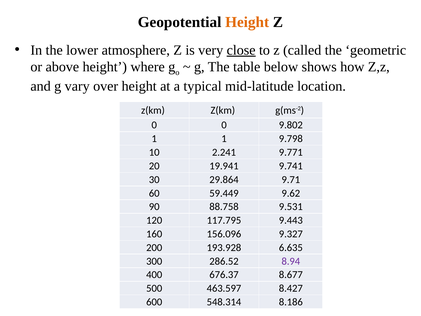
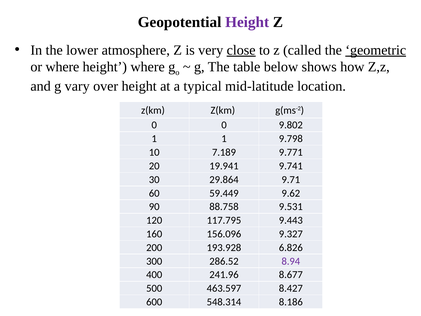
Height colour: orange -> purple (247, 22)
geometric underline: none -> present (376, 50)
or above: above -> where (62, 67)
2.241: 2.241 -> 7.189 (224, 152)
6.635: 6.635 -> 6.826 (291, 247)
676.37: 676.37 -> 241.96 (224, 275)
